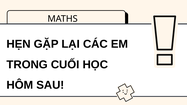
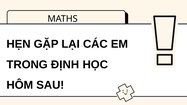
CUỐI: CUỐI -> ĐỊNH (65, 65)
